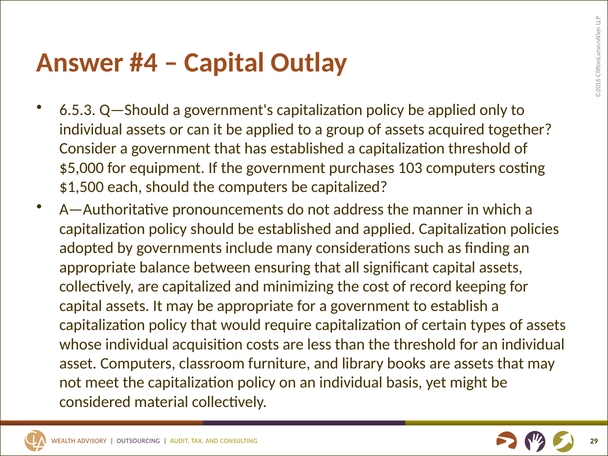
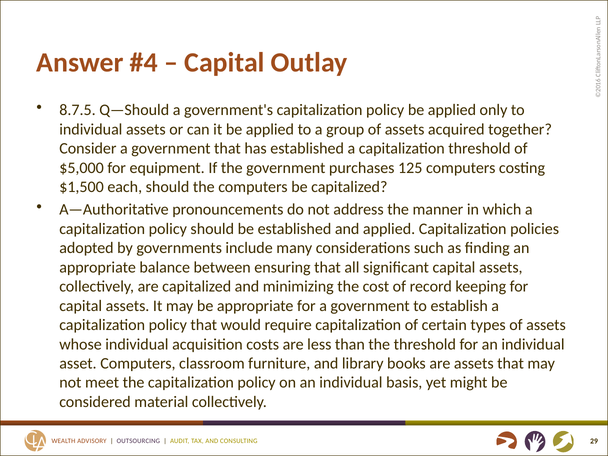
6.5.3: 6.5.3 -> 8.7.5 (78, 110)
103: 103 -> 125 (410, 168)
